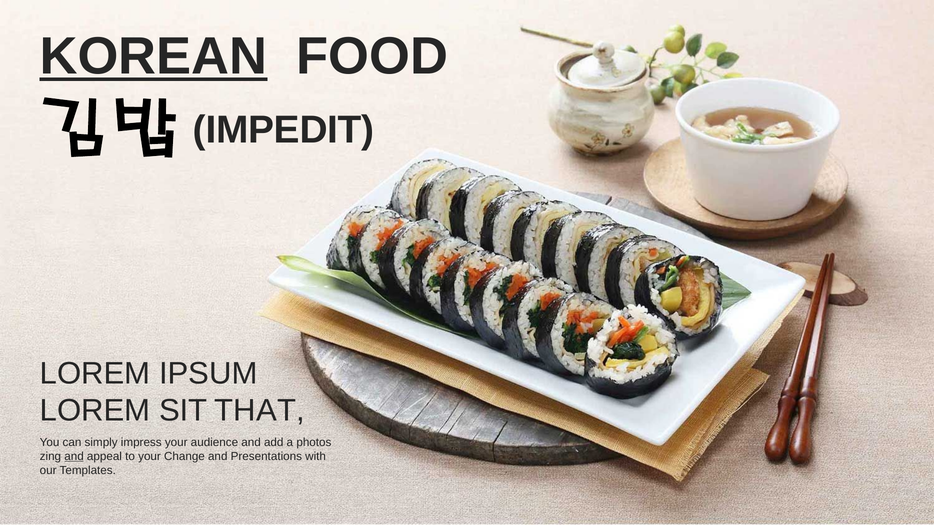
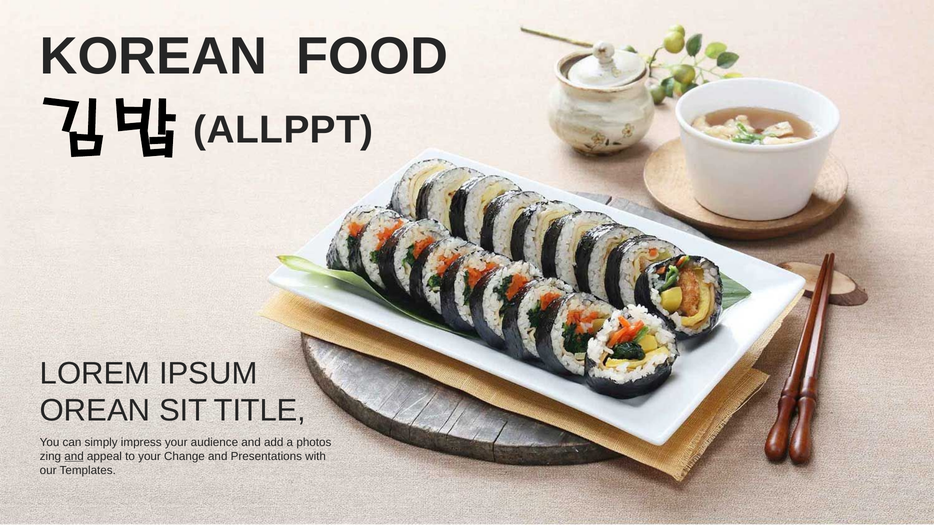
KOREAN underline: present -> none (153, 57)
IMPEDIT: IMPEDIT -> ALLPPT (283, 130)
LOREM: LOREM -> OREAN (95, 411)
THAT: THAT -> TITLE (260, 411)
